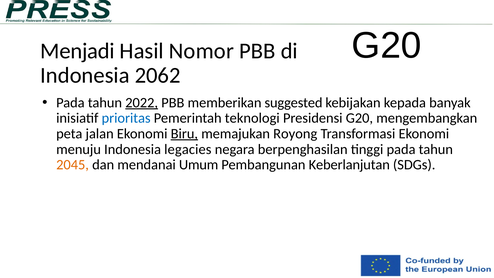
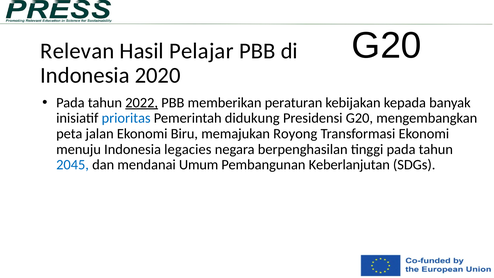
Menjadi: Menjadi -> Relevan (77, 51)
Nomor: Nomor -> Pelajar (201, 51)
2062: 2062 -> 2020 (158, 75)
suggested: suggested -> peraturan (294, 103)
teknologi: teknologi -> didukung (252, 118)
Biru underline: present -> none (184, 134)
2045 colour: orange -> blue (73, 165)
